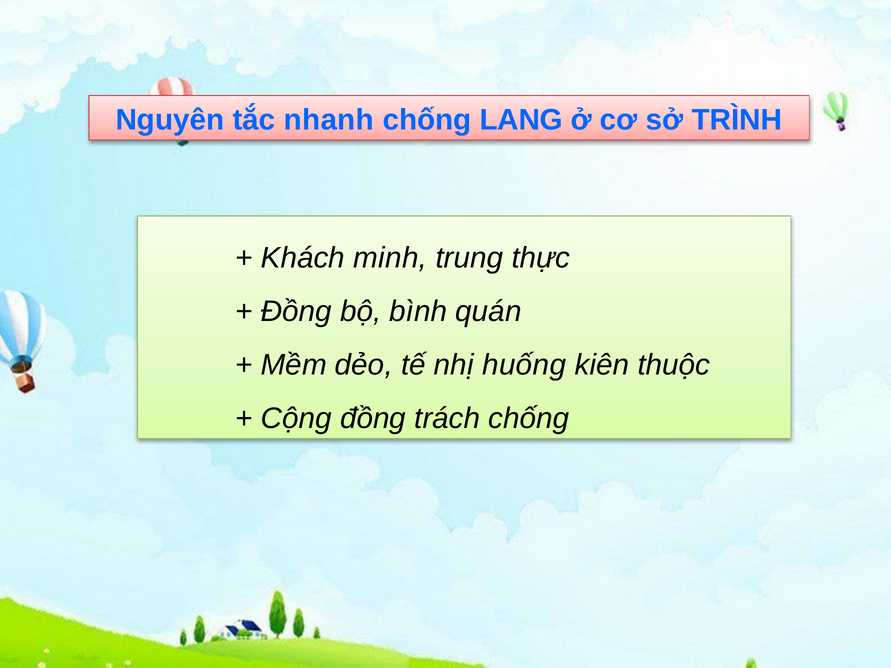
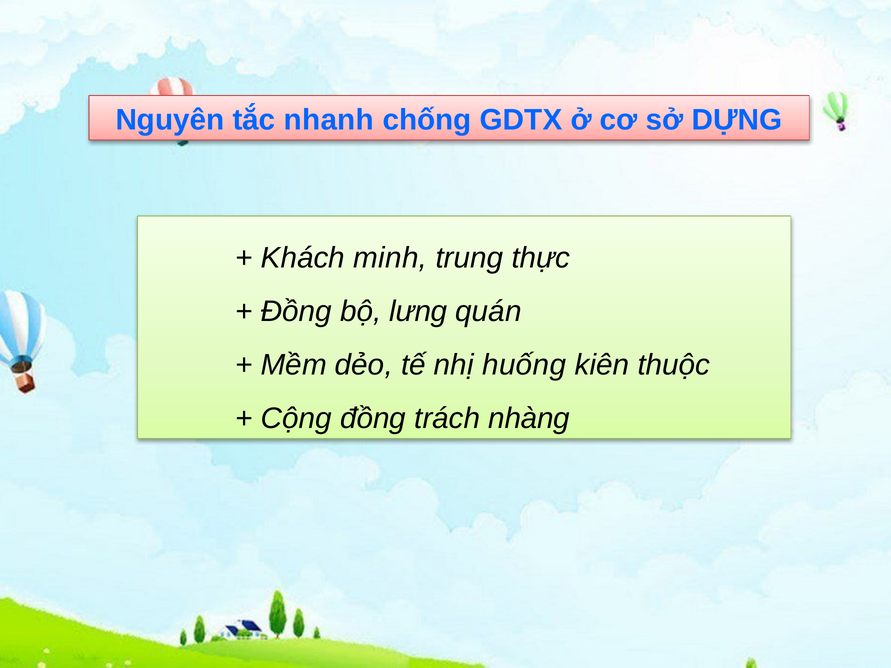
LANG: LANG -> GDTX (521, 120)
TRÌNH: TRÌNH -> DỰNG (737, 120)
bình: bình -> lưng (418, 312)
trách chống: chống -> nhàng (529, 419)
